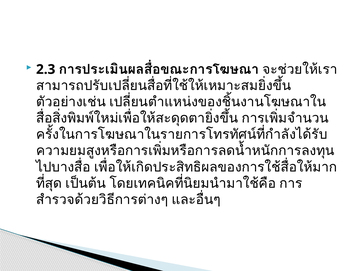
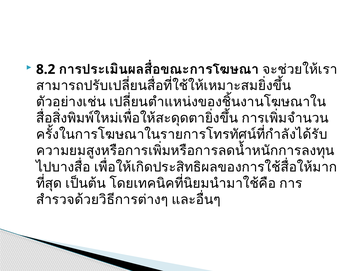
2.3: 2.3 -> 8.2 (46, 69)
